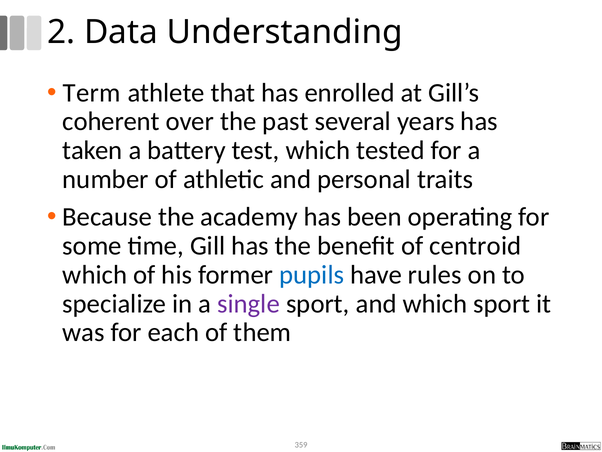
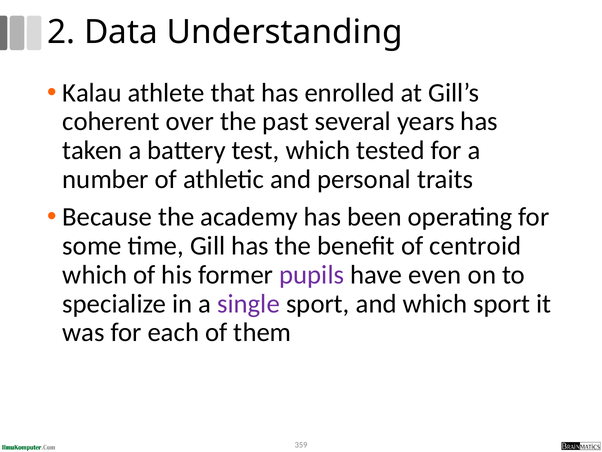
Term: Term -> Kalau (92, 93)
pupils colour: blue -> purple (312, 274)
rules: rules -> even (435, 274)
